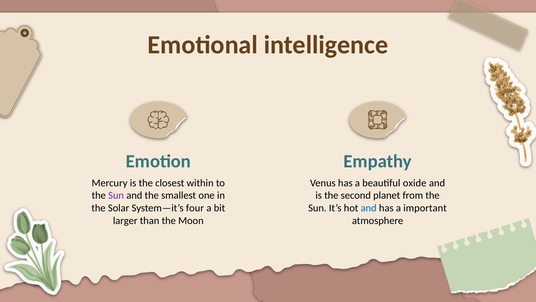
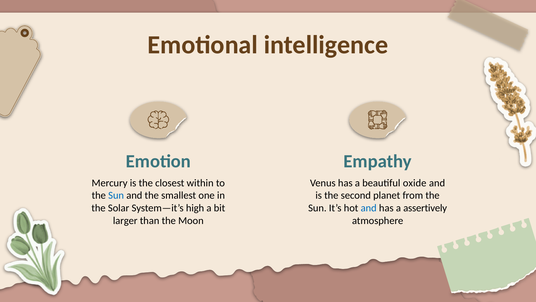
Sun colour: purple -> blue (116, 195)
four: four -> high (195, 208)
important: important -> assertively (425, 208)
